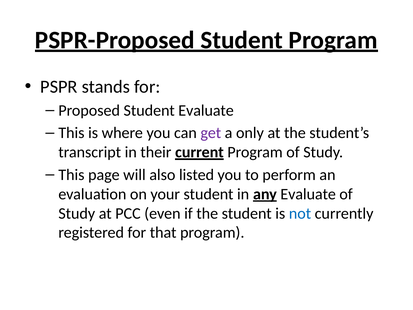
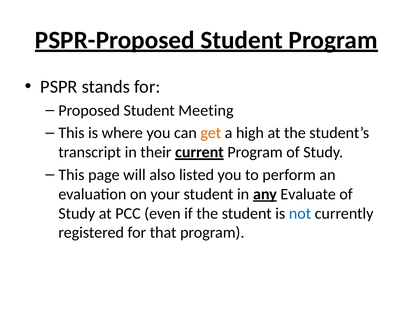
Student Evaluate: Evaluate -> Meeting (206, 110)
get colour: purple -> orange (211, 133)
only: only -> high (250, 133)
